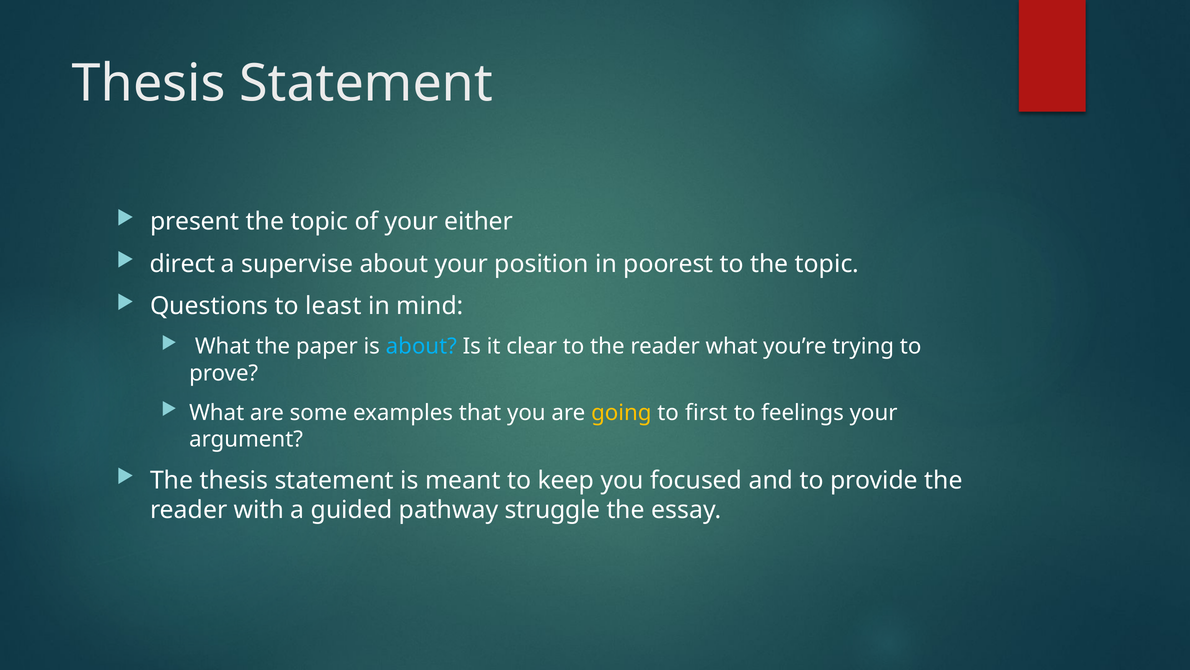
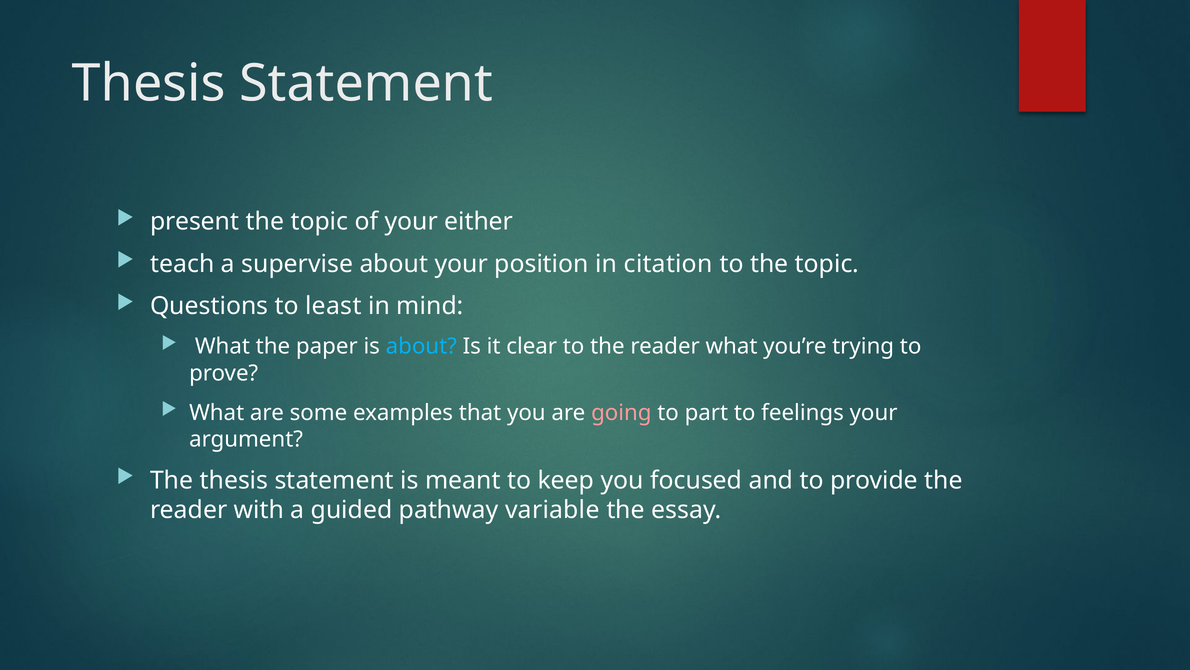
direct: direct -> teach (182, 264)
poorest: poorest -> citation (668, 264)
going colour: yellow -> pink (621, 412)
first: first -> part (706, 412)
struggle: struggle -> variable (552, 510)
